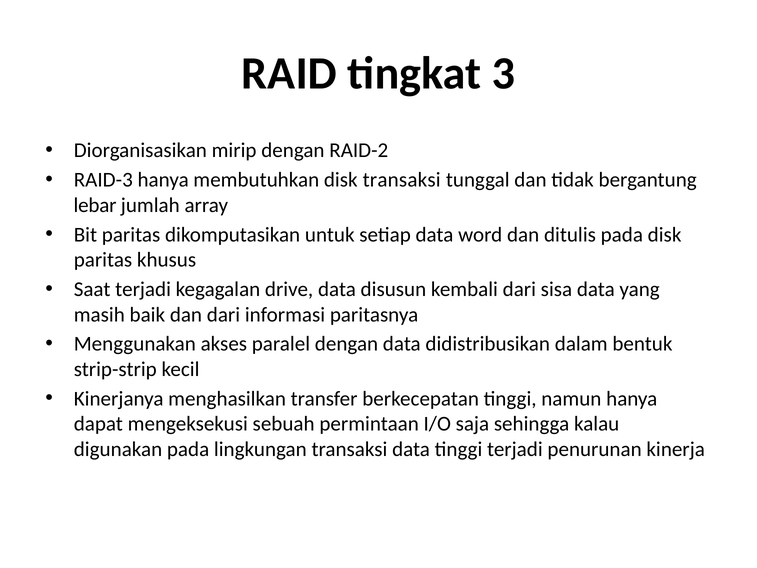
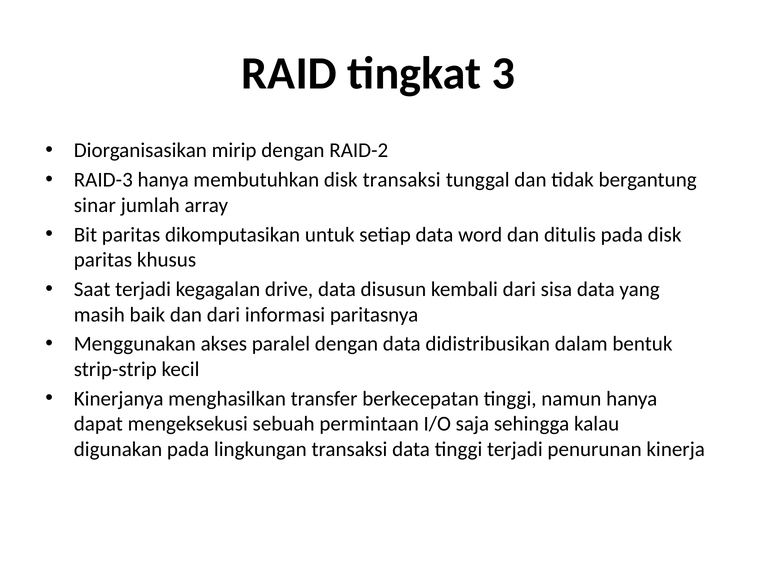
lebar: lebar -> sinar (95, 205)
